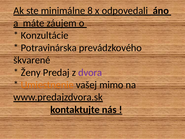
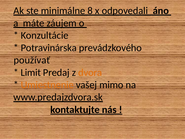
škvarené: škvarené -> používať (32, 60)
Ženy: Ženy -> Limit (31, 72)
dvora colour: purple -> orange (90, 72)
